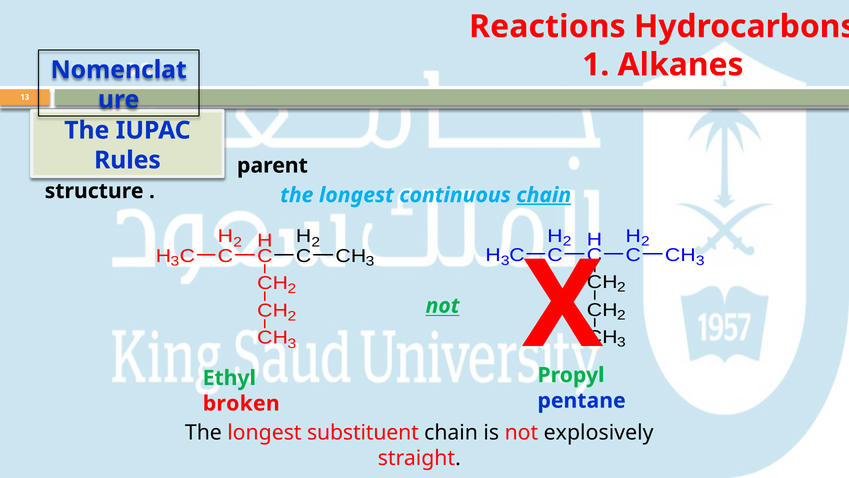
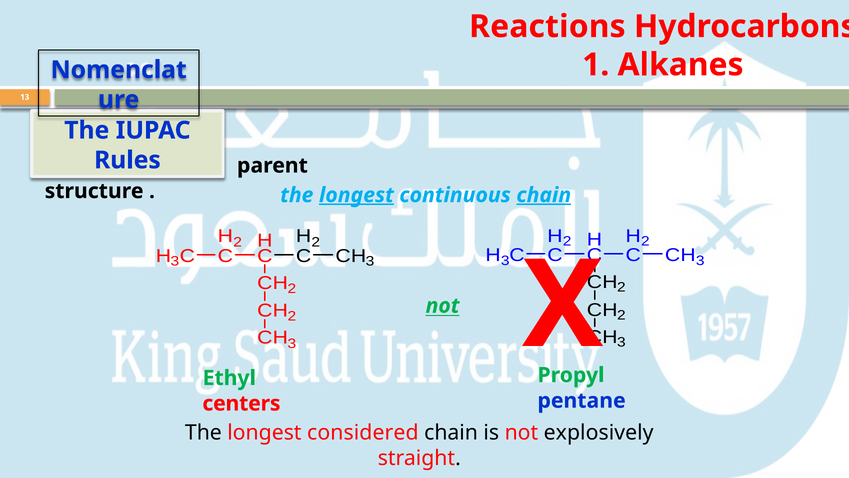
longest underline: none -> present (356, 195)
broken: broken -> centers (241, 403)
substituent: substituent -> considered (363, 432)
